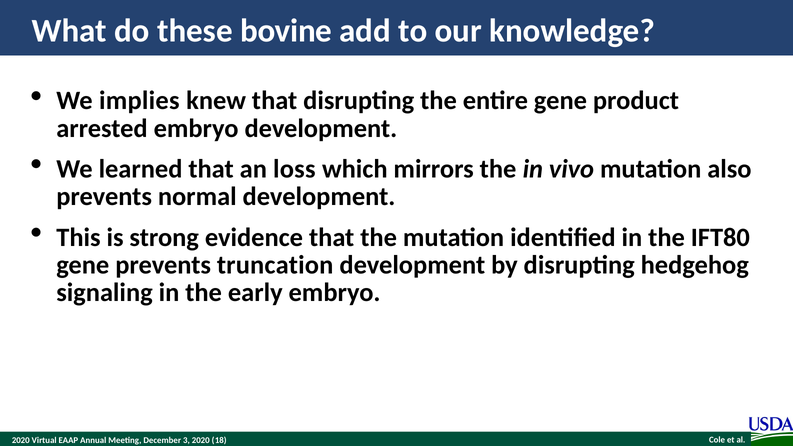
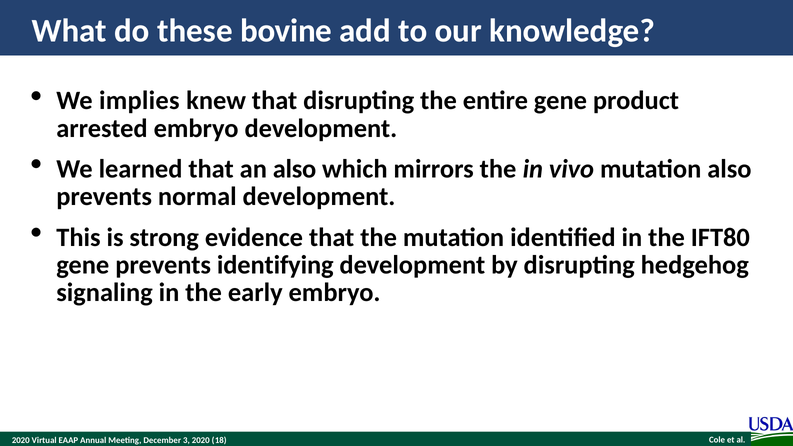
an loss: loss -> also (295, 169)
truncation: truncation -> identifying (275, 265)
